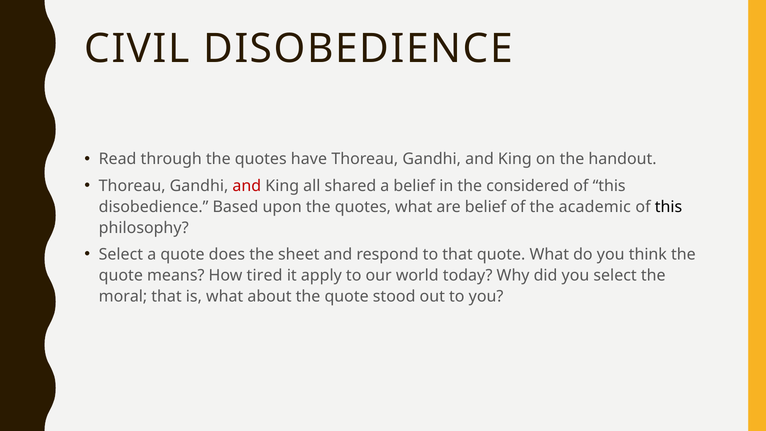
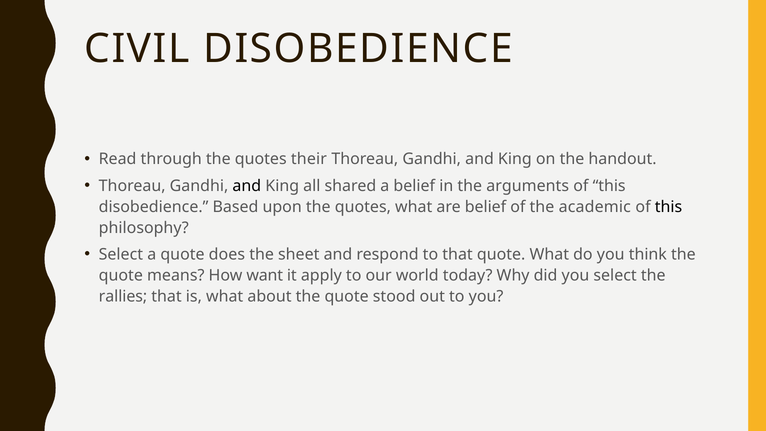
have: have -> their (309, 159)
and colour: red -> black (247, 186)
considered: considered -> arguments (528, 186)
tired: tired -> want (265, 276)
moral: moral -> rallies (123, 297)
